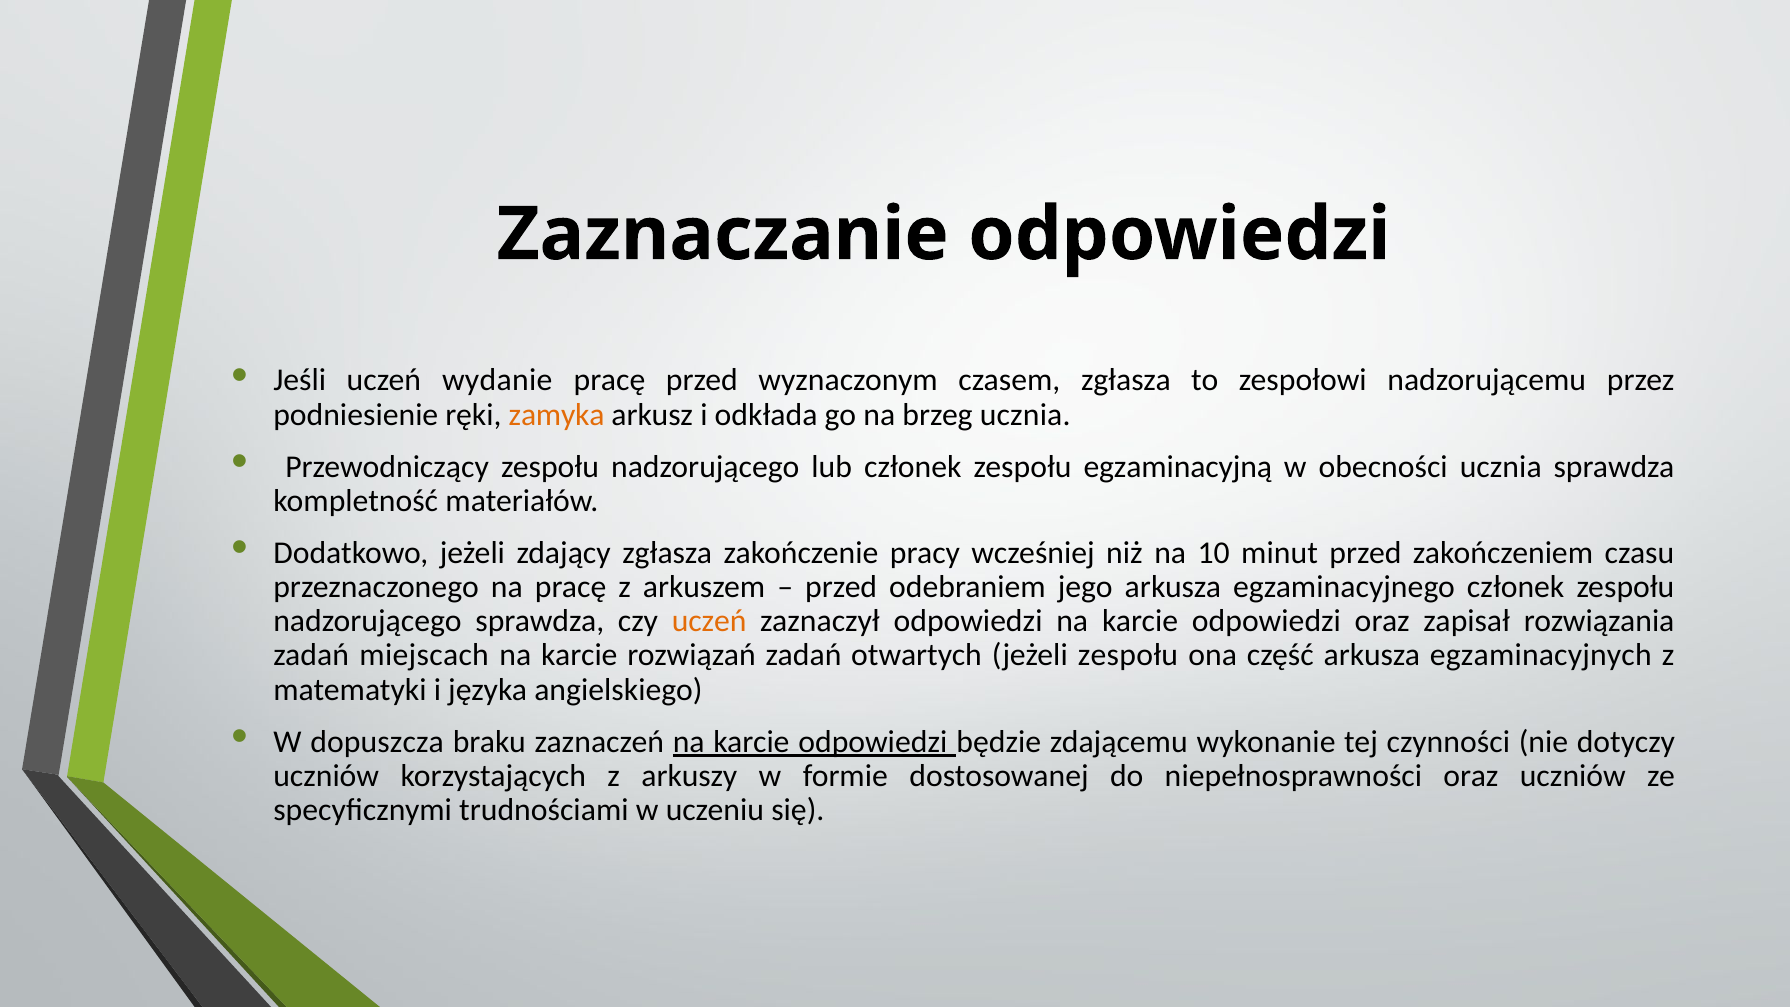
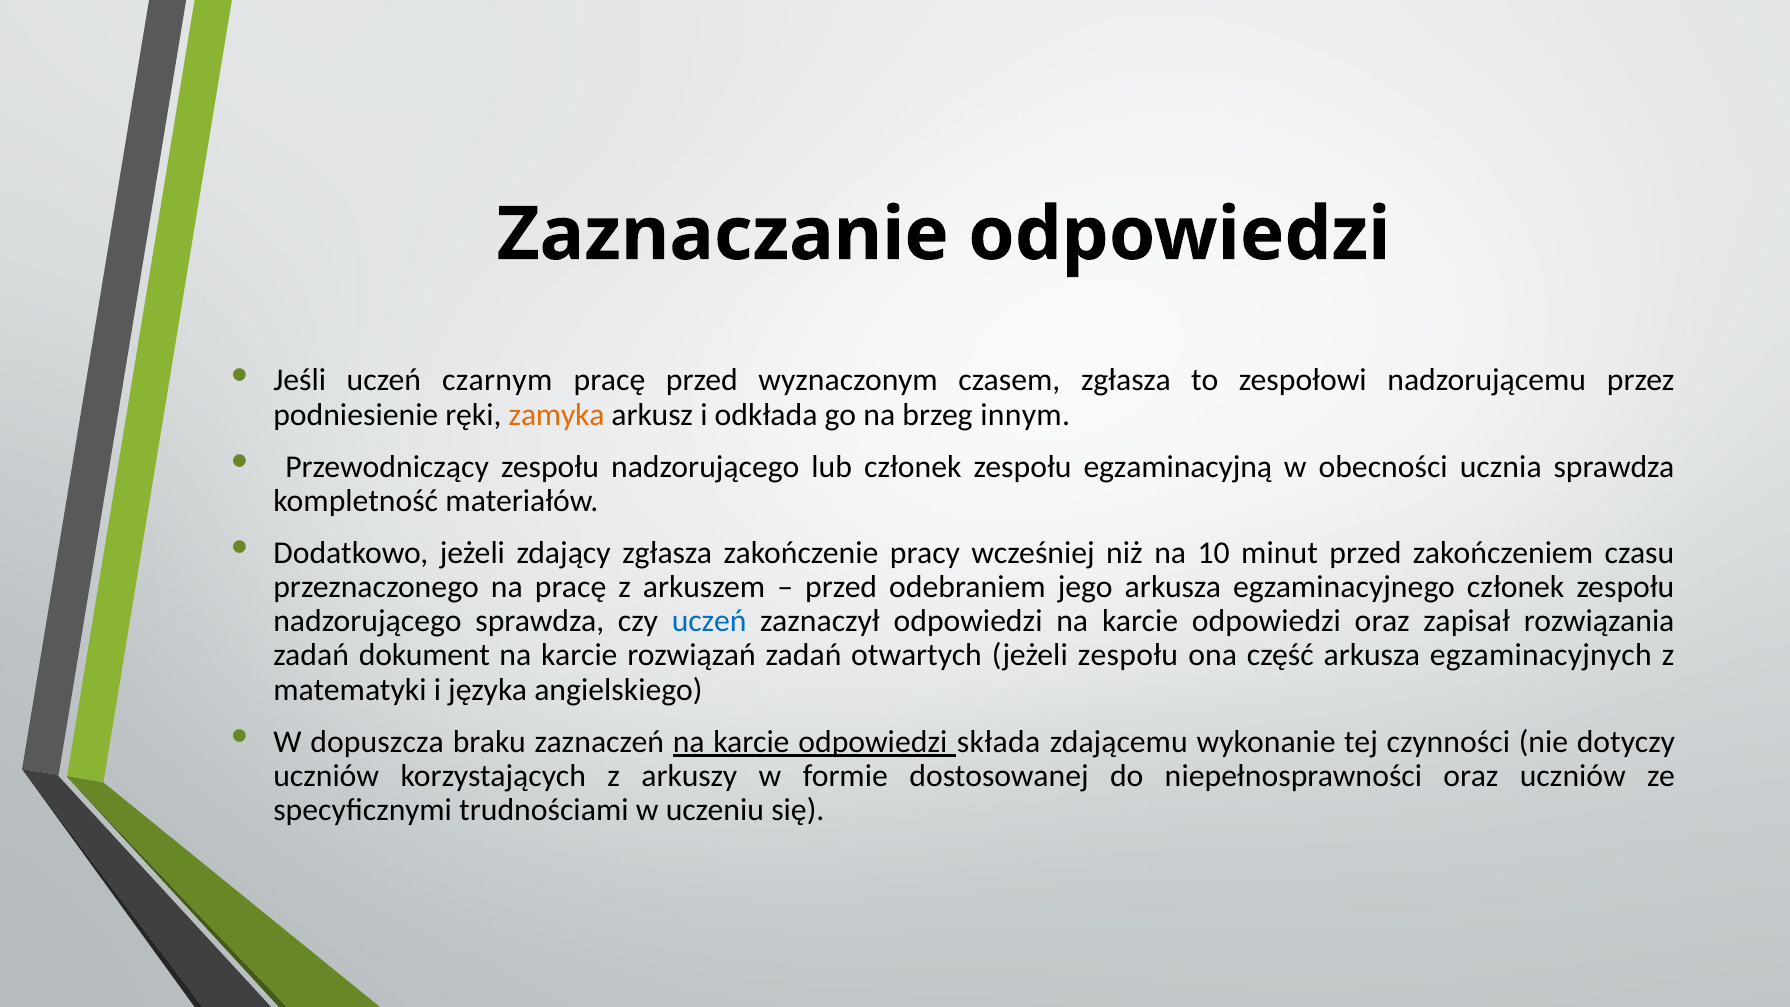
wydanie: wydanie -> czarnym (497, 380)
brzeg ucznia: ucznia -> innym (1025, 415)
uczeń colour: orange -> blue (709, 621)
miejscach: miejscach -> dokument (424, 655)
będzie: będzie -> składa (999, 742)
